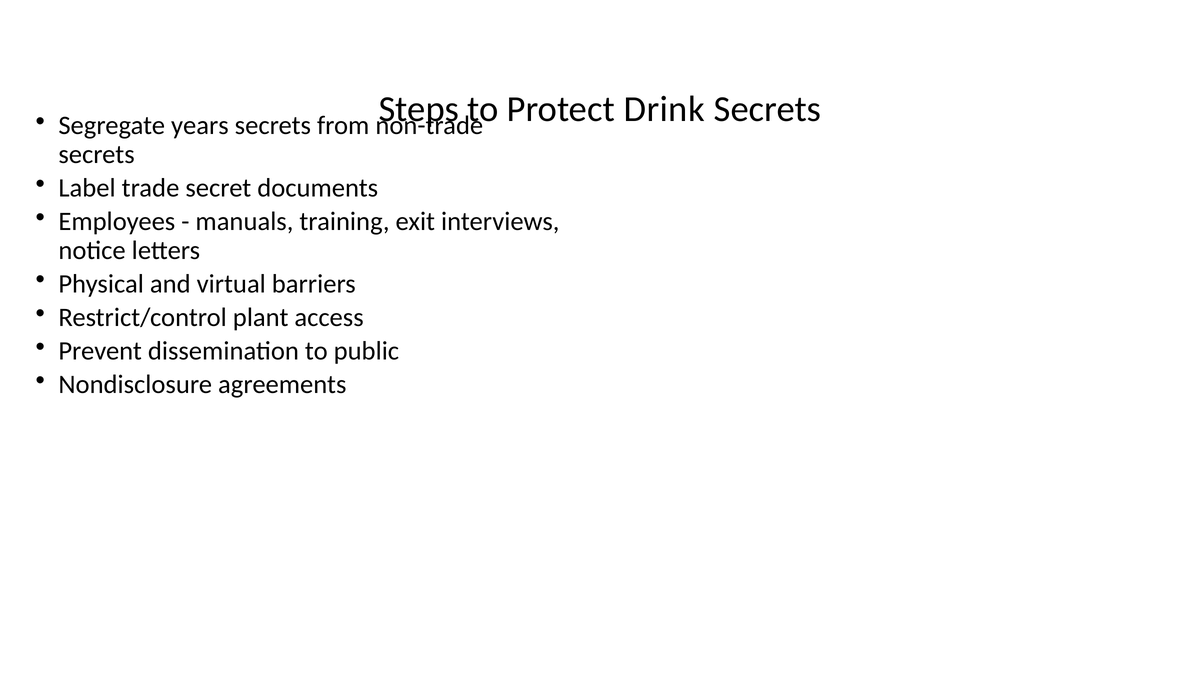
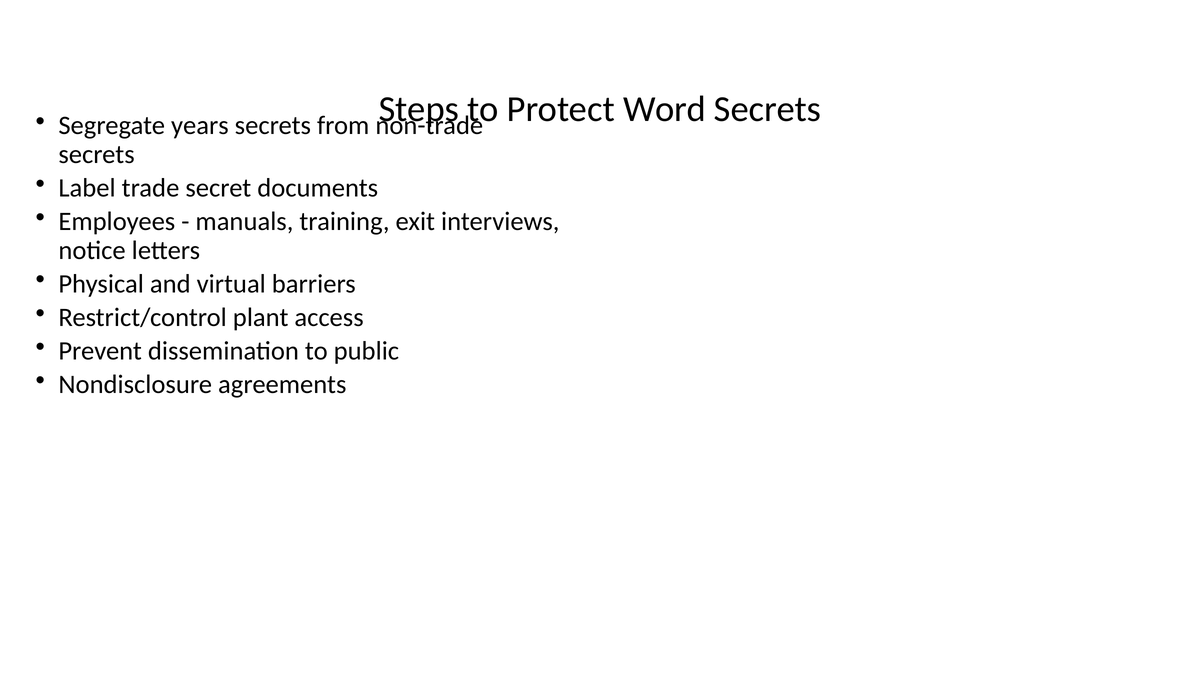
Drink: Drink -> Word (665, 109)
